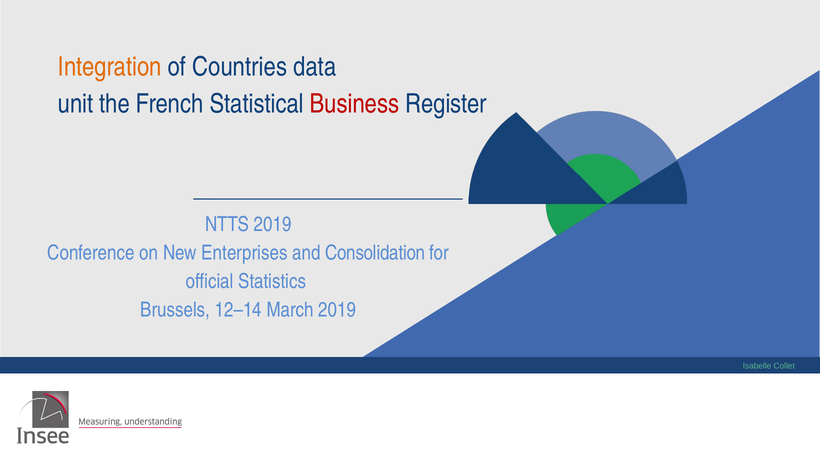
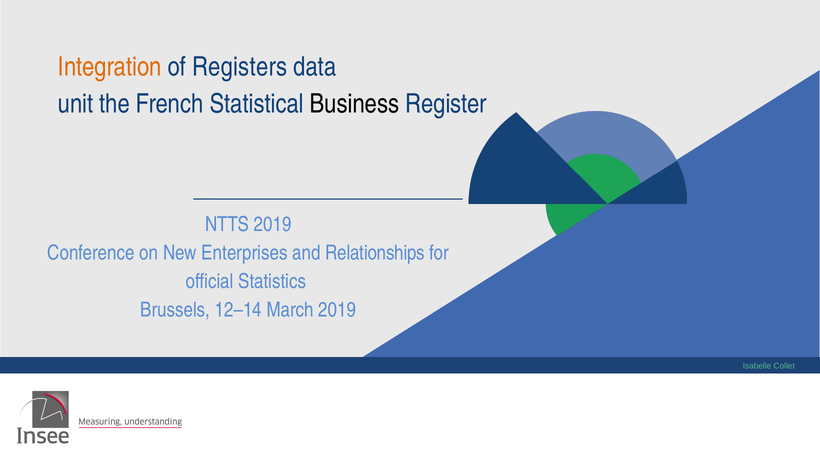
Countries: Countries -> Registers (240, 67)
Business colour: red -> black (354, 104)
Consolidation: Consolidation -> Relationships (375, 253)
